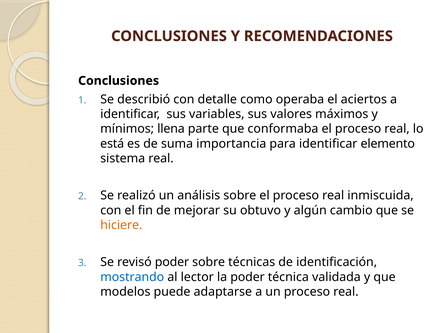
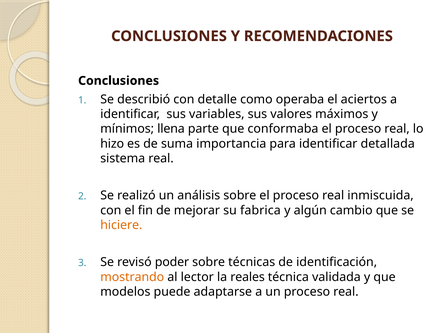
está: está -> hizo (112, 144)
elemento: elemento -> detallada (388, 144)
obtuvo: obtuvo -> fabrica (260, 210)
mostrando colour: blue -> orange (132, 277)
la poder: poder -> reales (248, 277)
